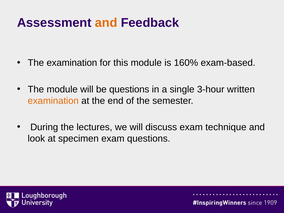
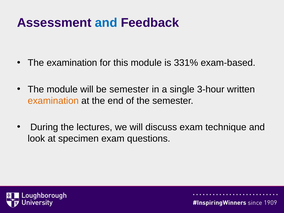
and colour: orange -> blue (106, 23)
160%: 160% -> 331% (186, 63)
be questions: questions -> semester (129, 89)
